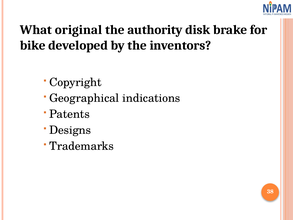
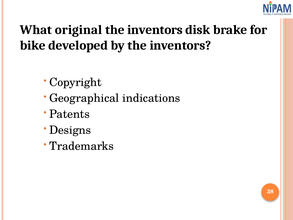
authority: authority -> inventors (155, 30)
